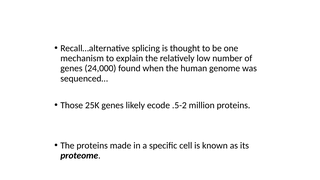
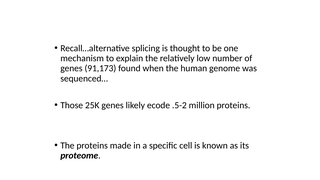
24,000: 24,000 -> 91,173 (100, 68)
